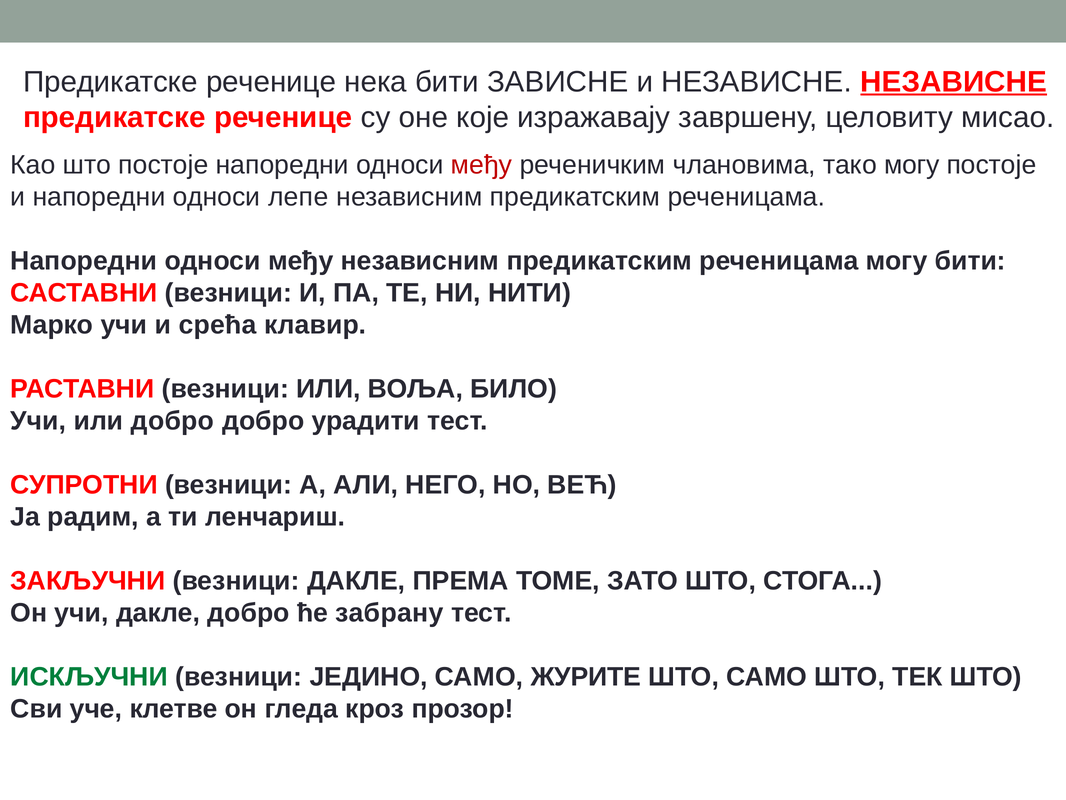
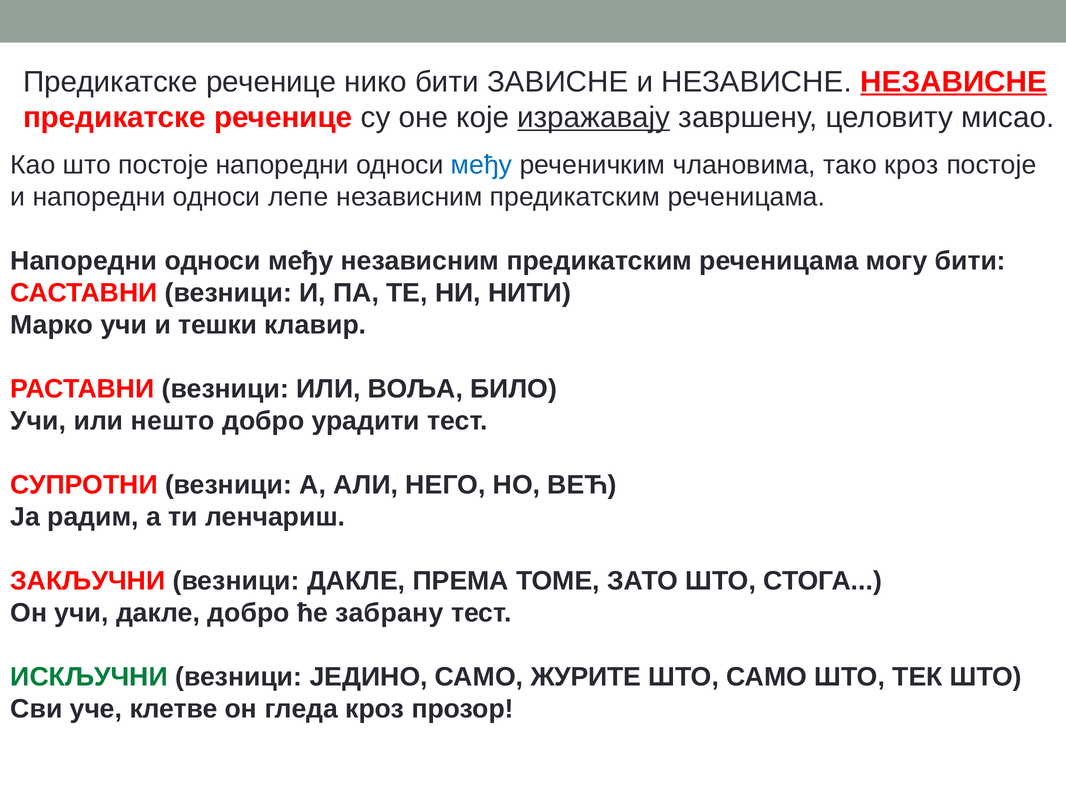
нека: нека -> нико (376, 82)
изражавају underline: none -> present (594, 117)
међу colour: red -> blue (482, 165)
тако могу: могу -> кроз (911, 165)
срећа: срећа -> тешки (218, 325)
или добро: добро -> нешто (173, 421)
